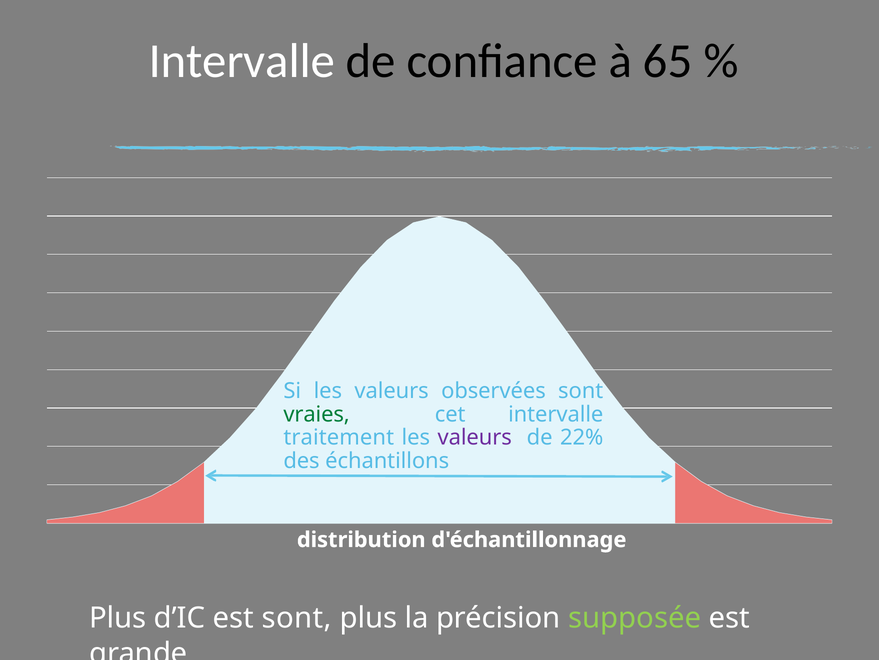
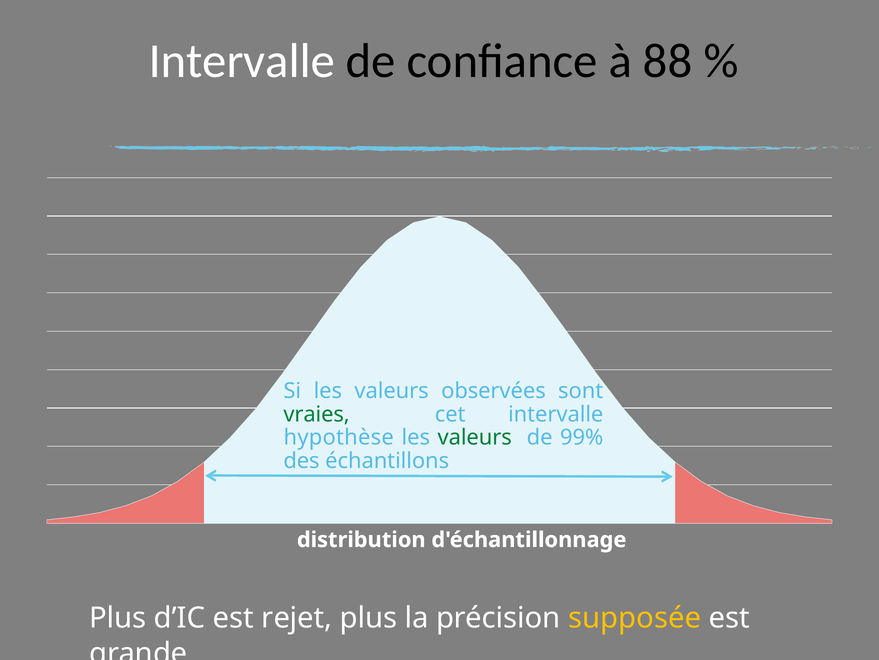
65: 65 -> 88 (668, 61)
traitement: traitement -> hypothèse (339, 437)
valeurs colour: purple -> green (475, 437)
22%: 22% -> 99% (582, 437)
est sont: sont -> rejet (297, 618)
supposée colour: light green -> yellow (635, 618)
